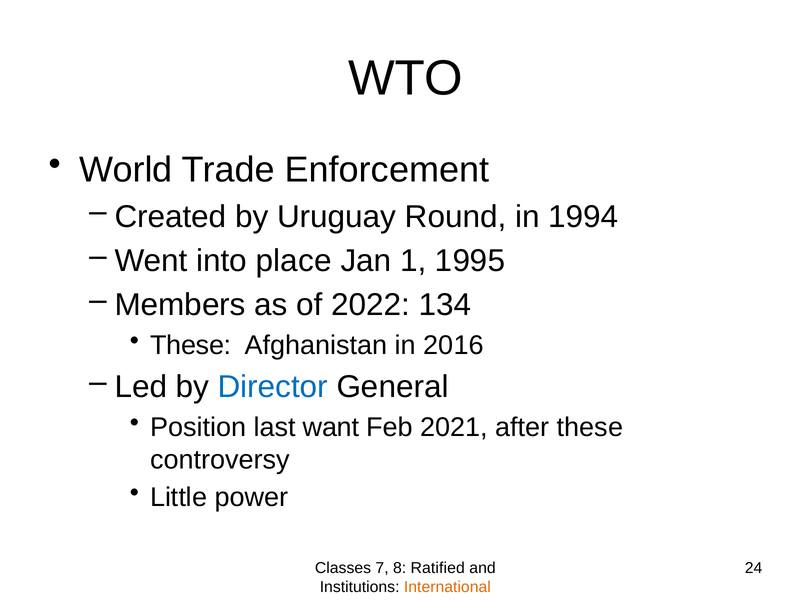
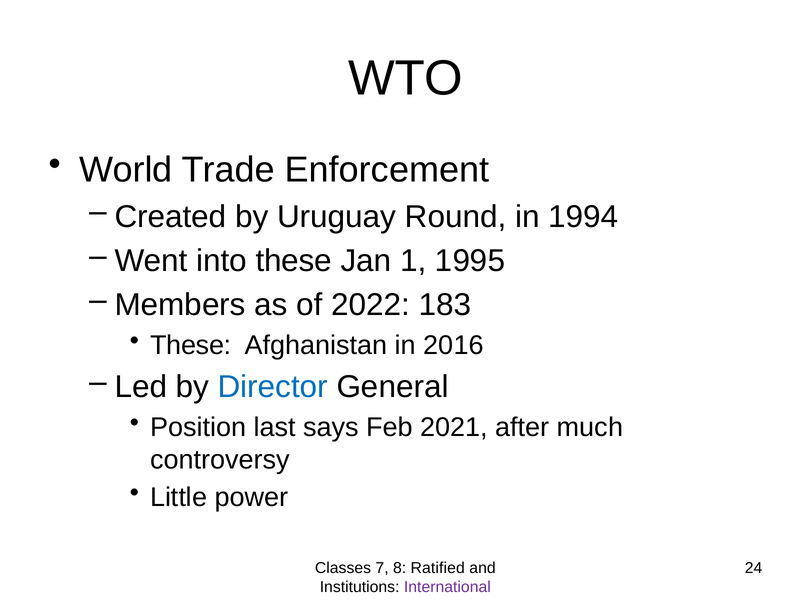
into place: place -> these (294, 261)
134: 134 -> 183 (445, 305)
want: want -> says (331, 427)
after these: these -> much (590, 427)
International colour: orange -> purple (447, 587)
